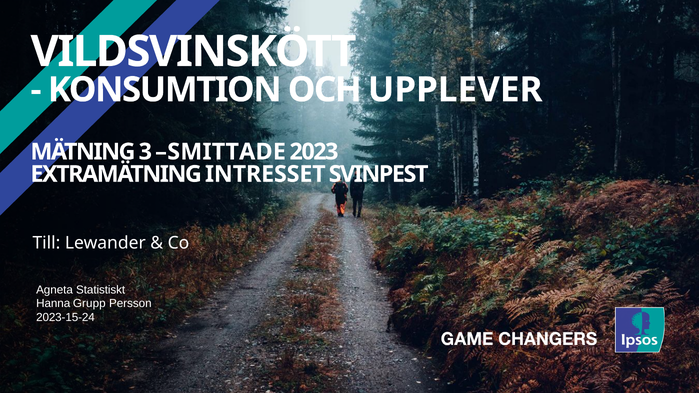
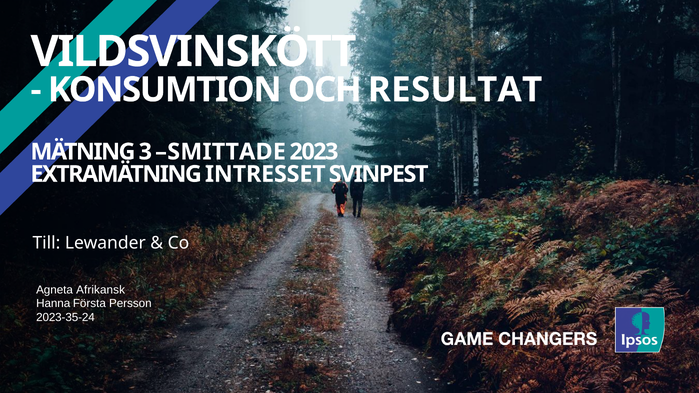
UPPLEVER: UPPLEVER -> RESULTAT (455, 90)
Statistiskt: Statistiskt -> Afrikansk (101, 290)
Grupp: Grupp -> Första (89, 304)
2023-15-24: 2023-15-24 -> 2023-35-24 (65, 318)
